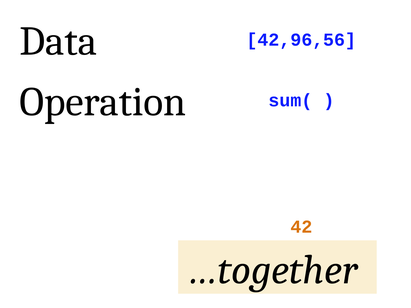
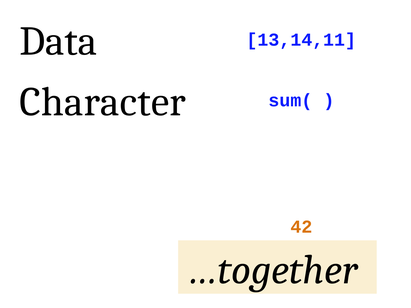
42,96,56: 42,96,56 -> 13,14,11 (301, 40)
Operation: Operation -> Character (103, 102)
